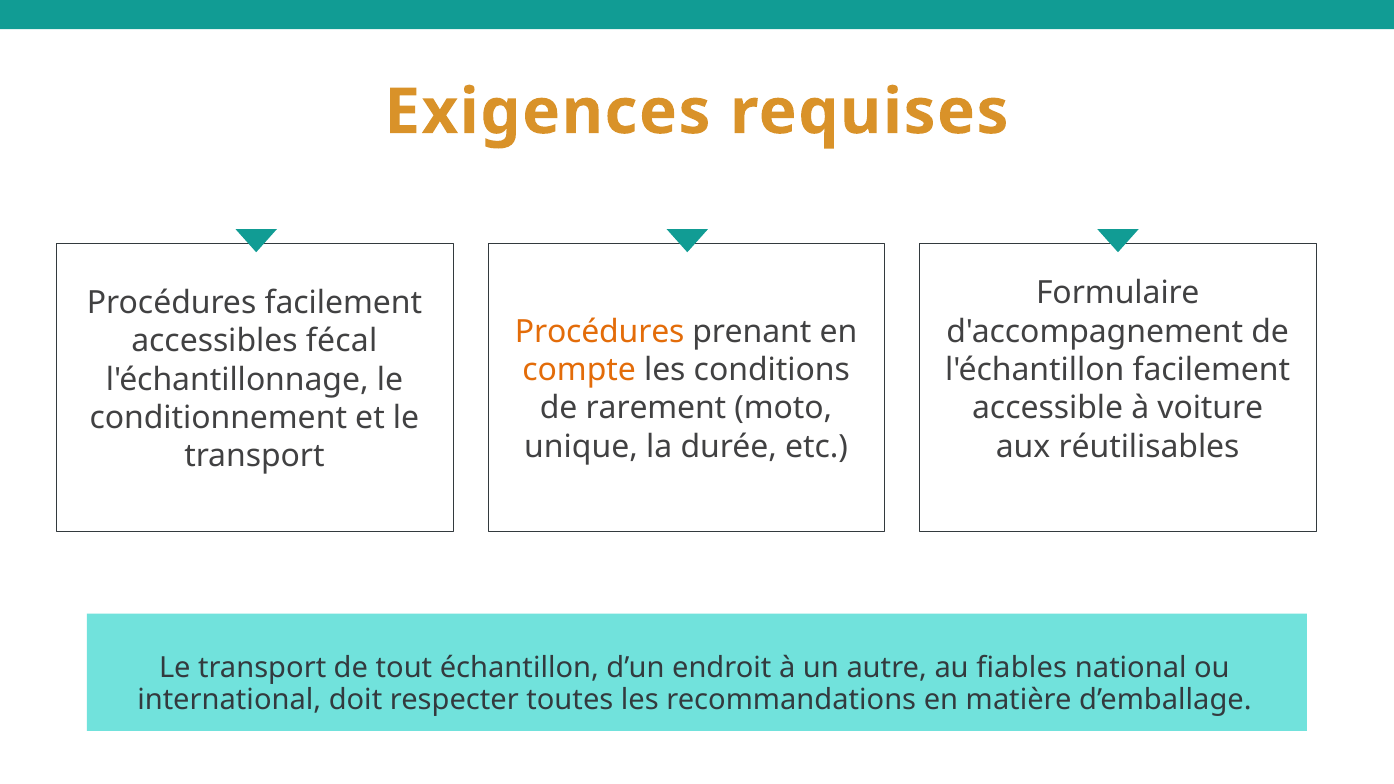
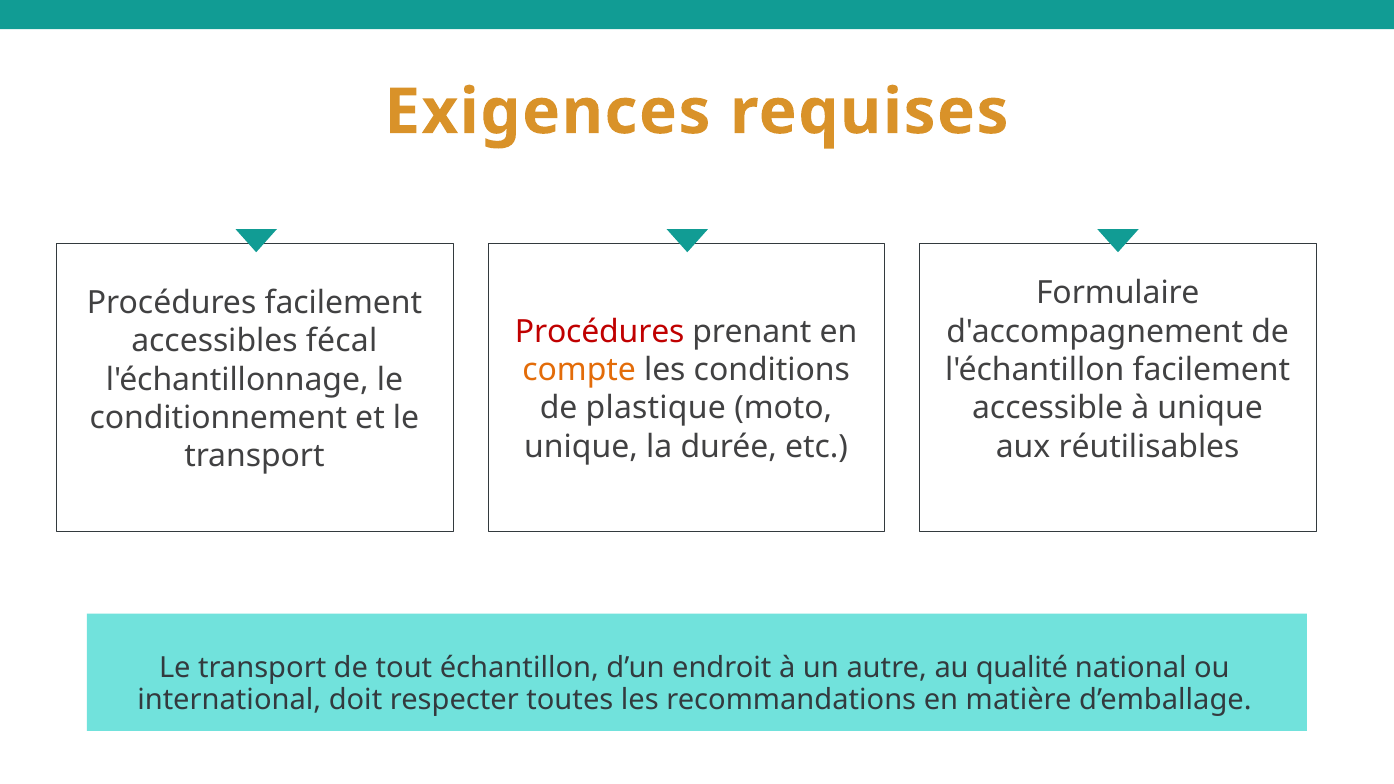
Procédures colour: orange -> red (600, 332)
rarement: rarement -> plastique (656, 408)
à voiture: voiture -> unique (1210, 408)
fiables: fiables -> qualité (1022, 668)
